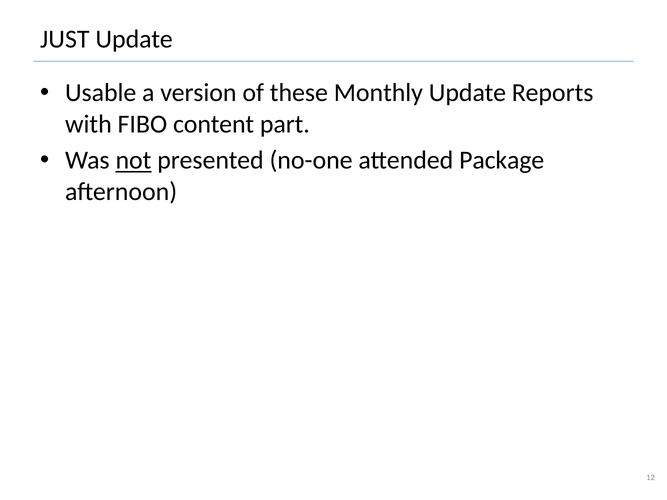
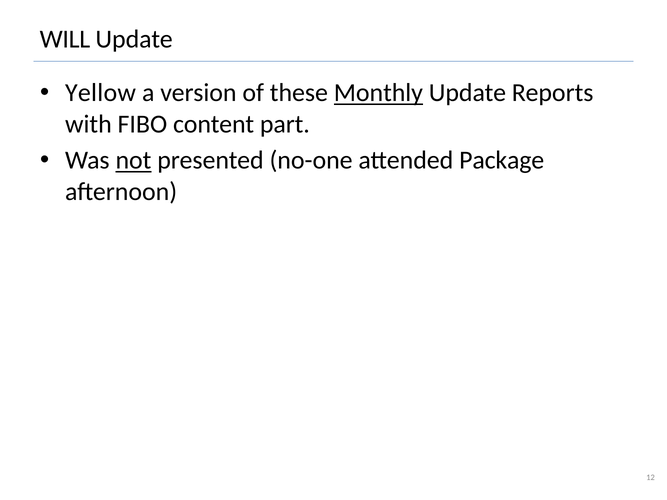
JUST: JUST -> WILL (65, 39)
Usable: Usable -> Yellow (101, 93)
Monthly underline: none -> present (378, 93)
